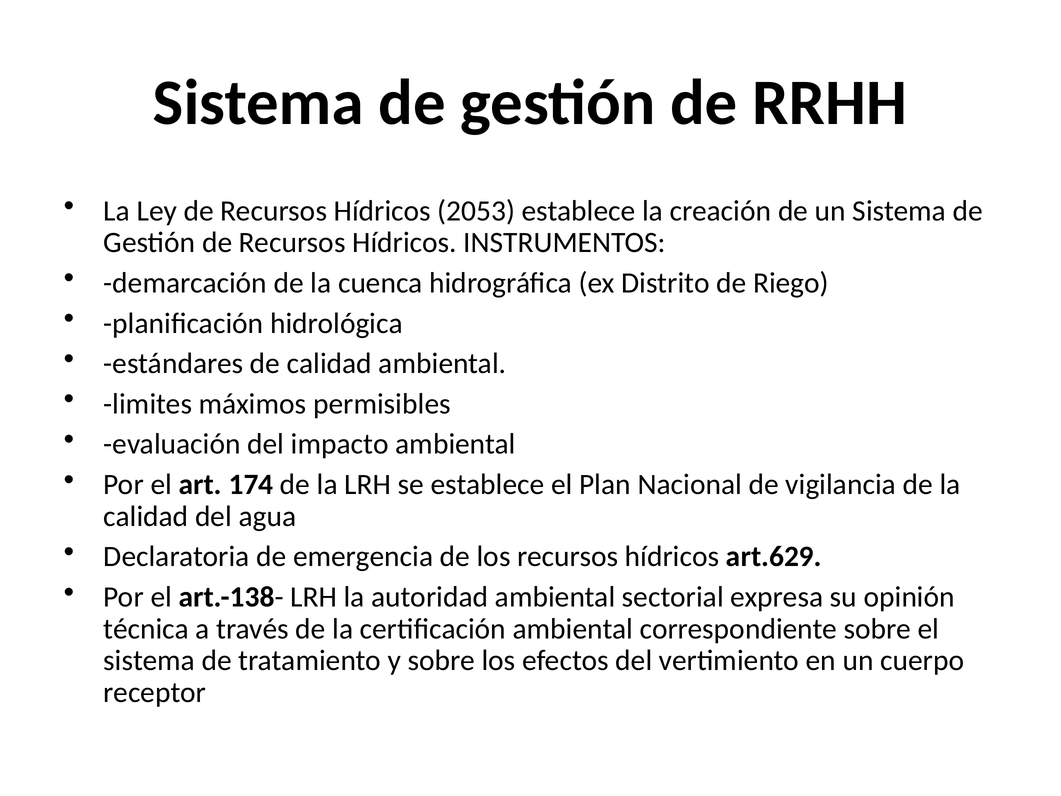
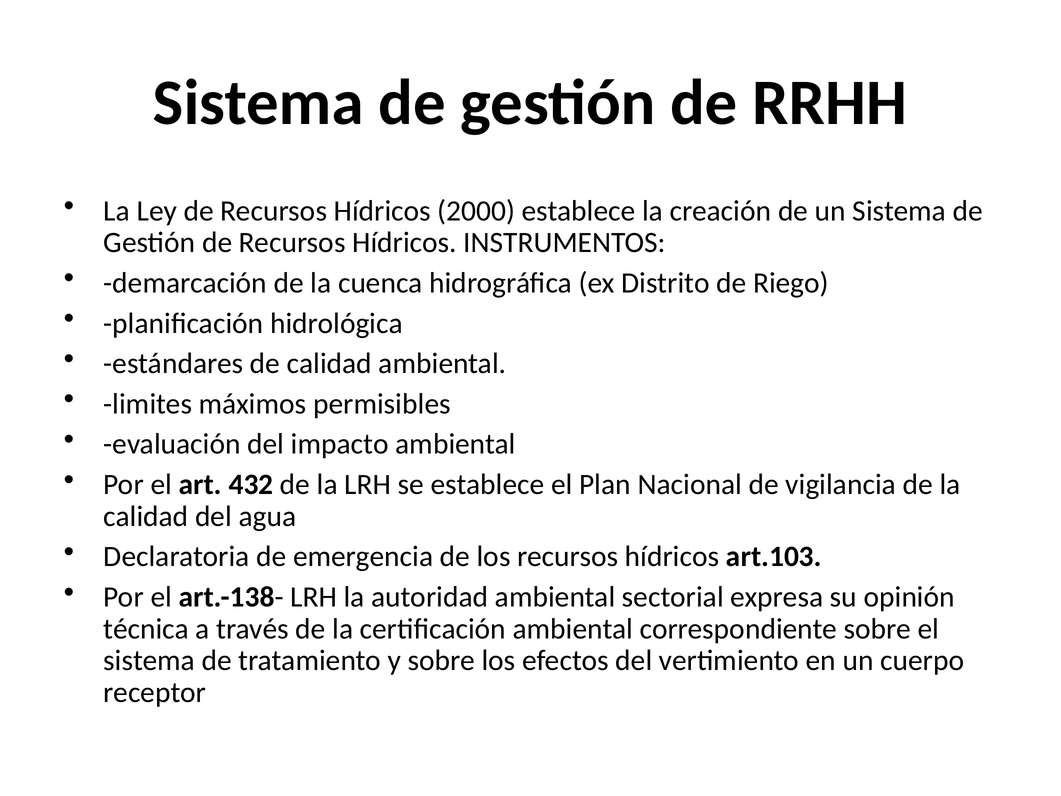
2053: 2053 -> 2000 (476, 211)
174: 174 -> 432 (251, 484)
art.629: art.629 -> art.103 (774, 557)
